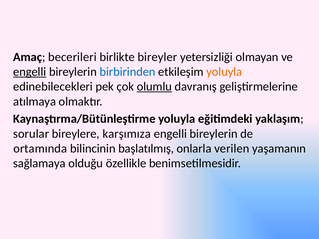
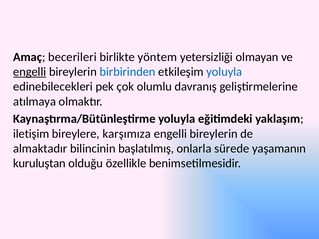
bireyler: bireyler -> yöntem (157, 57)
yoluyla colour: orange -> blue (224, 72)
olumlu underline: present -> none (154, 87)
sorular: sorular -> iletişim (31, 134)
ortamında: ortamında -> almaktadır (40, 149)
verilen: verilen -> sürede (232, 149)
sağlamaya: sağlamaya -> kuruluştan (39, 164)
